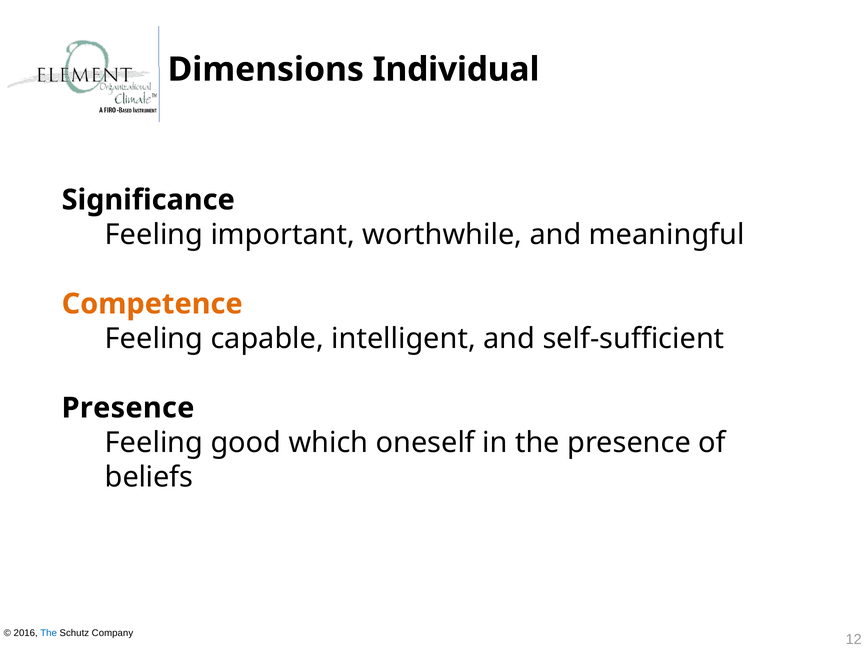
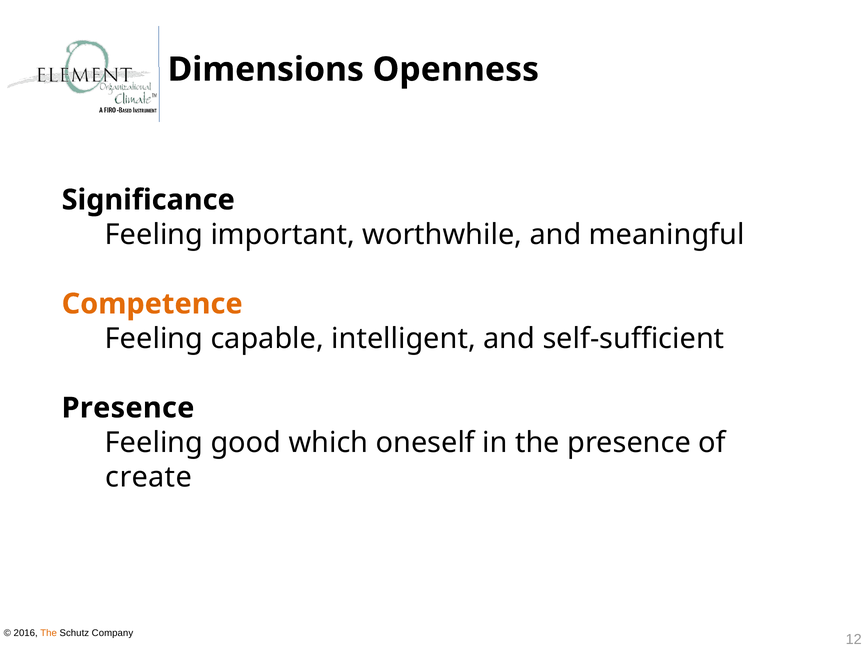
Individual: Individual -> Openness (456, 70)
beliefs: beliefs -> create (149, 477)
The colour: blue -> orange (49, 633)
